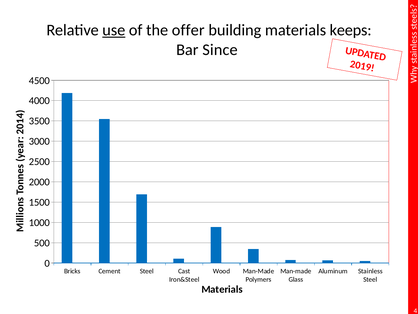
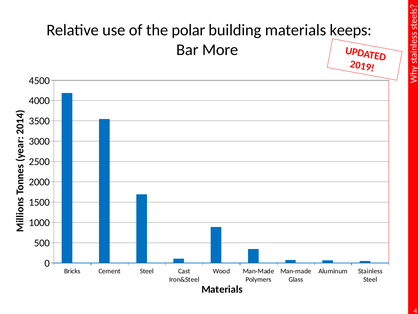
use underline: present -> none (114, 30)
offer: offer -> polar (188, 30)
Since: Since -> More (220, 50)
